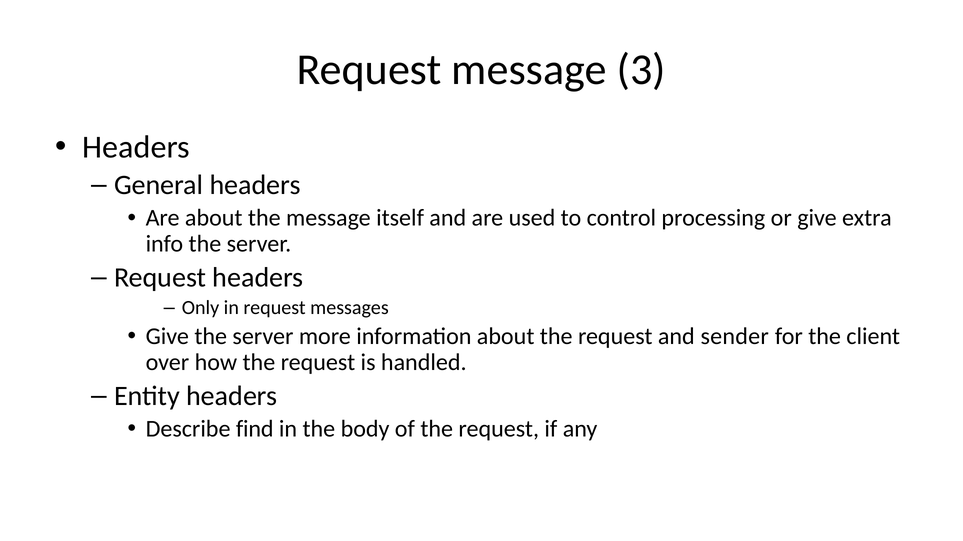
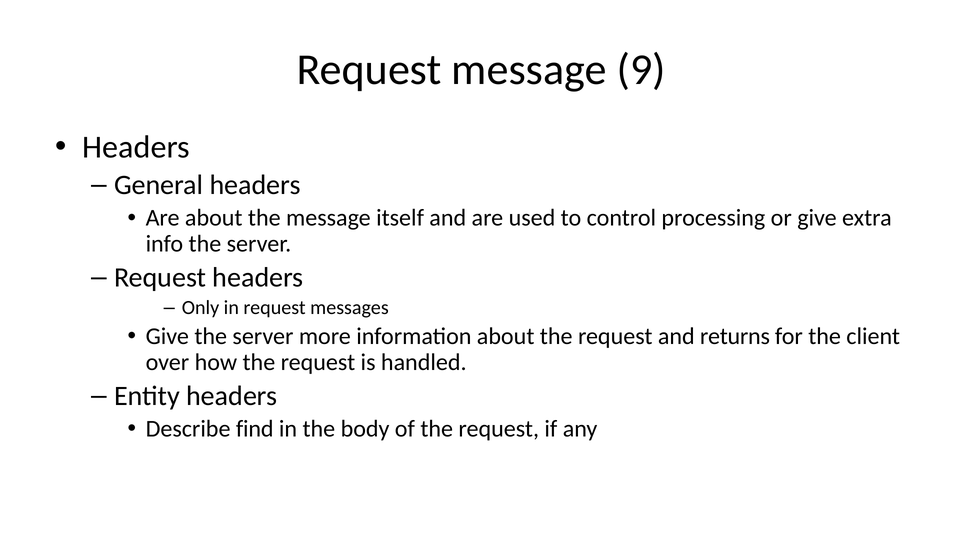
3: 3 -> 9 (641, 70)
sender: sender -> returns (735, 337)
